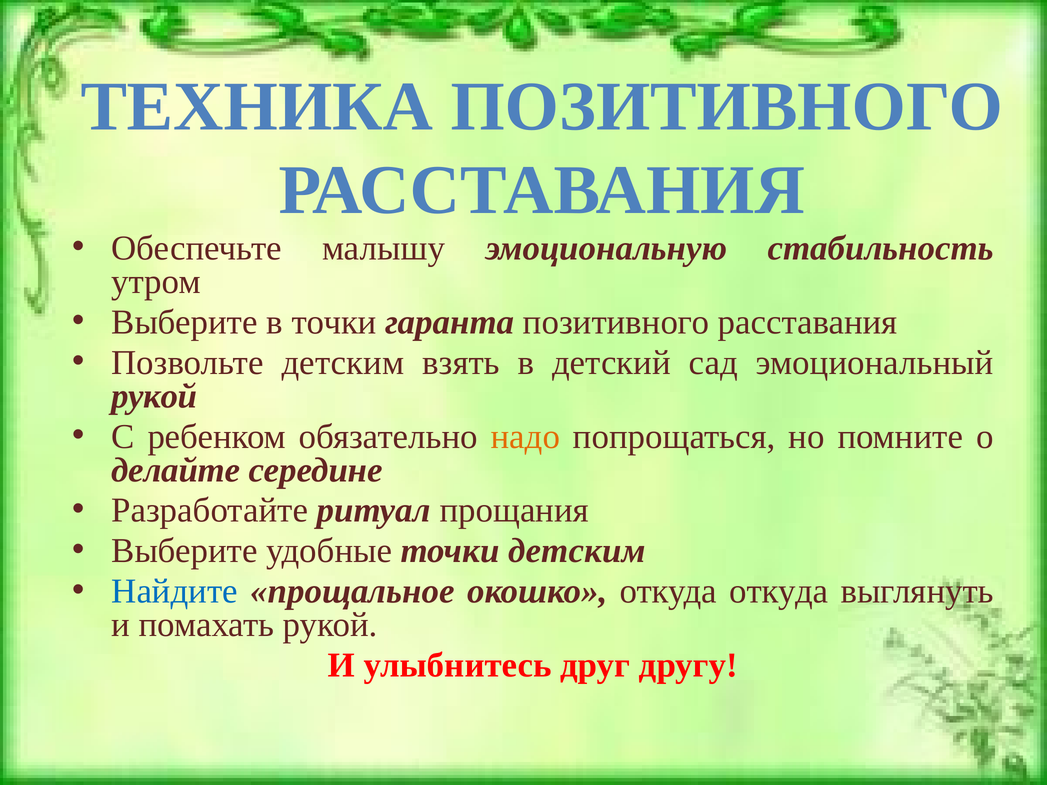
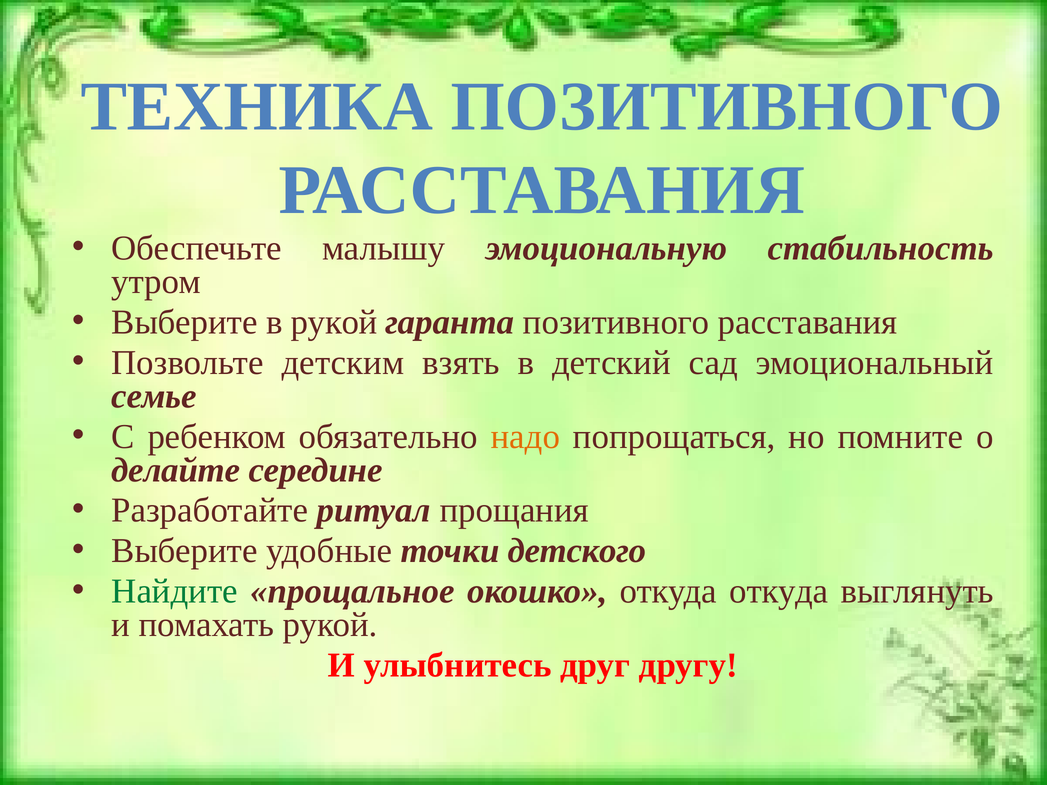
в точки: точки -> рукой (334, 322)
рукой: рукой -> семье (154, 396)
точки детским: детским -> детского (577, 551)
Найдите colour: blue -> green (175, 592)
